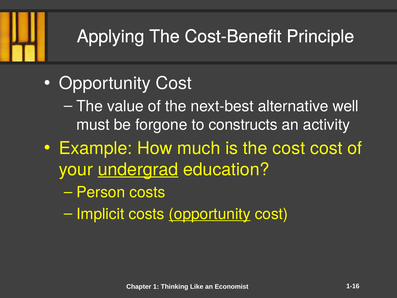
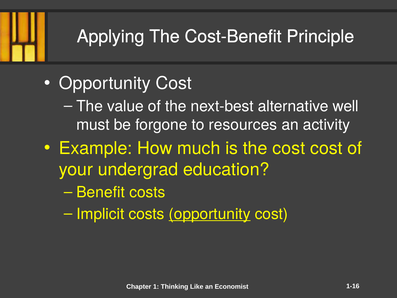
constructs: constructs -> resources (243, 125)
undergrad underline: present -> none (138, 169)
Person: Person -> Benefit (101, 192)
